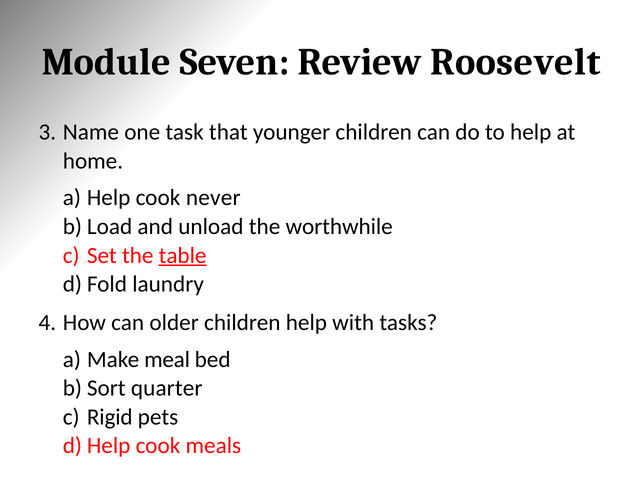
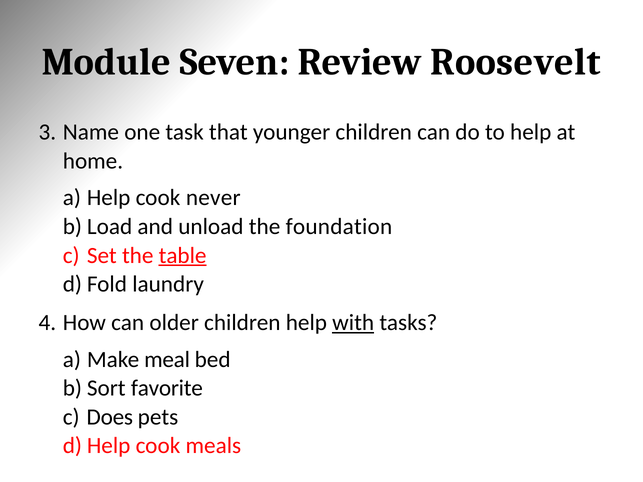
worthwhile: worthwhile -> foundation (339, 227)
with underline: none -> present (353, 323)
quarter: quarter -> favorite (167, 388)
Rigid: Rigid -> Does (110, 417)
